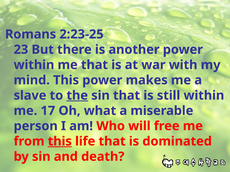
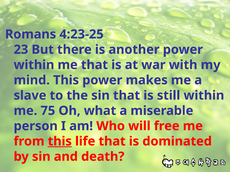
2:23-25: 2:23-25 -> 4:23-25 (82, 34)
the underline: present -> none (77, 96)
17: 17 -> 75 (48, 111)
